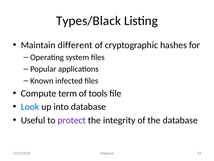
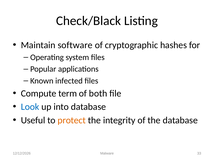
Types/Black: Types/Black -> Check/Black (89, 21)
different: different -> software (75, 45)
tools: tools -> both (98, 93)
protect colour: purple -> orange (72, 120)
